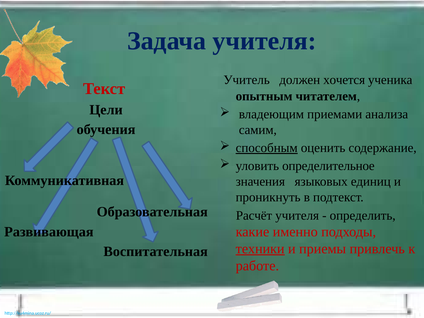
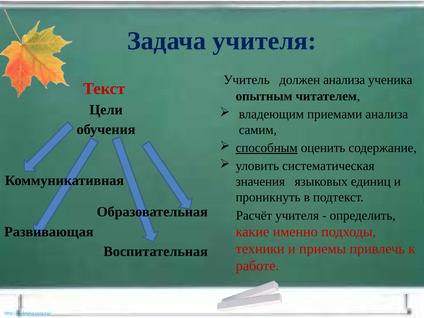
должен хочется: хочется -> анализа (344, 80)
определительное: определительное -> систематическая (328, 166)
техники underline: present -> none (260, 249)
